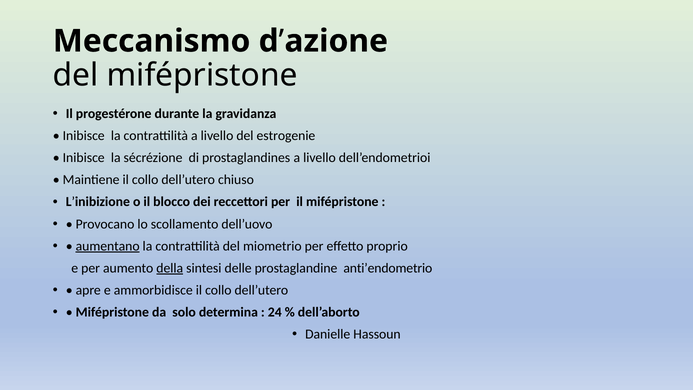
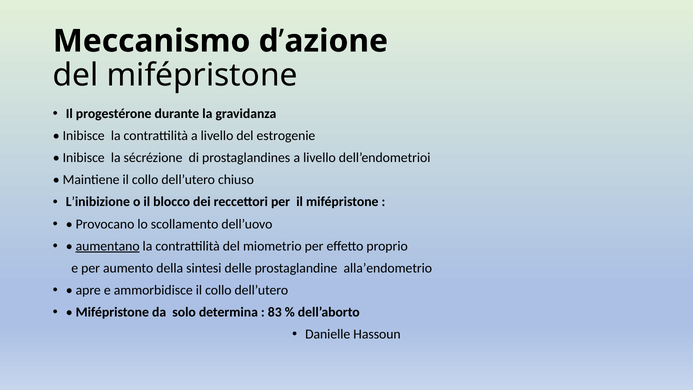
della underline: present -> none (170, 268)
anti’endometrio: anti’endometrio -> alla’endometrio (388, 268)
24: 24 -> 83 (275, 312)
